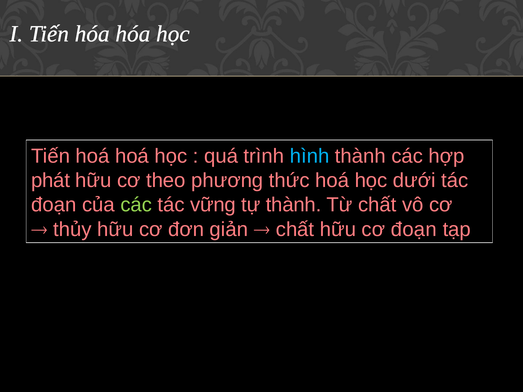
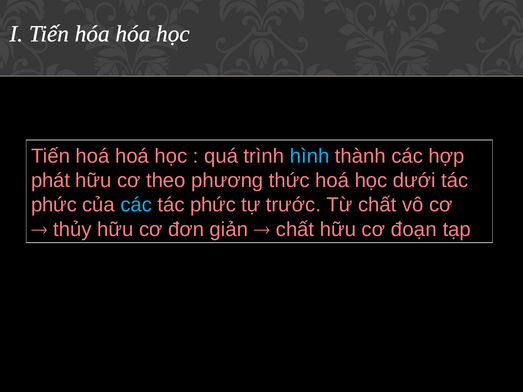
đoạn: đoạn -> phức (54, 205)
các colour: light green -> light blue (136, 205)
vững: vững -> phức (213, 205)
tự thành: thành -> trước (293, 205)
